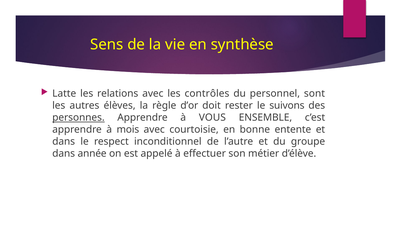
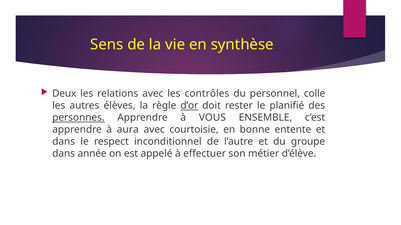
Latte: Latte -> Deux (64, 94)
sont: sont -> colle (315, 94)
d’or underline: none -> present (189, 106)
suivons: suivons -> planifié (287, 106)
mois: mois -> aura (128, 130)
